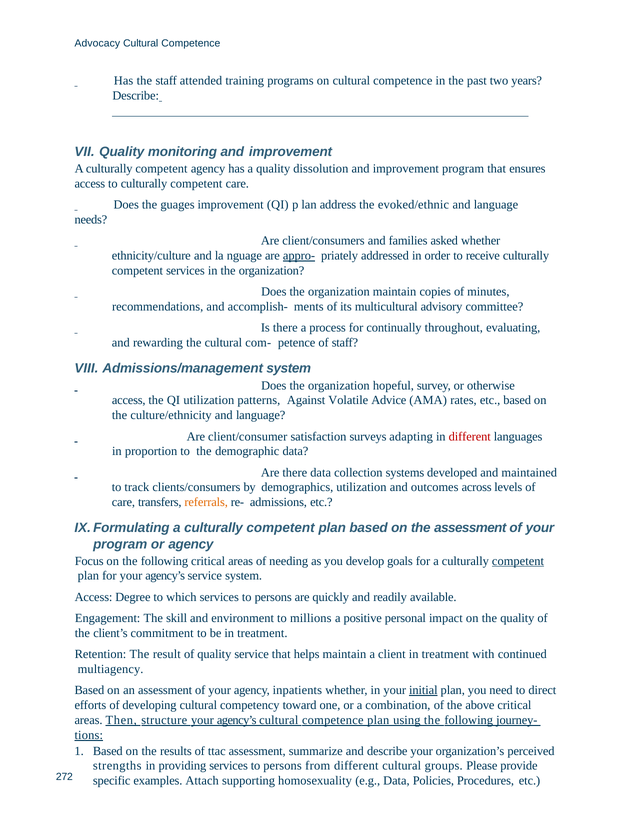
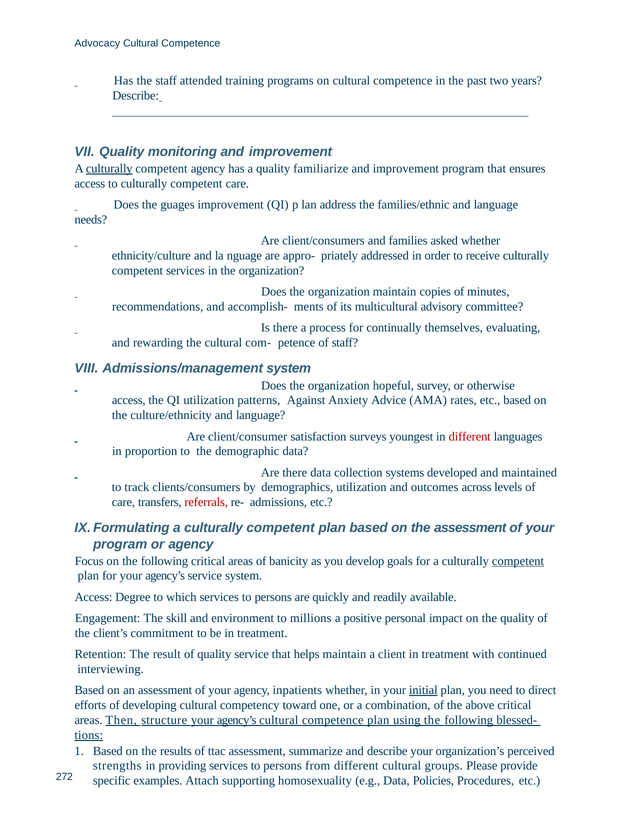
culturally underline: none -> present (109, 169)
dissolution: dissolution -> familiarize (321, 169)
evoked/ethnic: evoked/ethnic -> families/ethnic (414, 205)
appro- underline: present -> none (299, 256)
throughout: throughout -> themselves (454, 328)
Volatile: Volatile -> Anxiety (348, 401)
adapting: adapting -> youngest (411, 437)
referrals colour: orange -> red (206, 503)
needing: needing -> banicity (289, 561)
multiagency: multiagency -> interviewing (111, 669)
journey-: journey- -> blessed- (517, 720)
